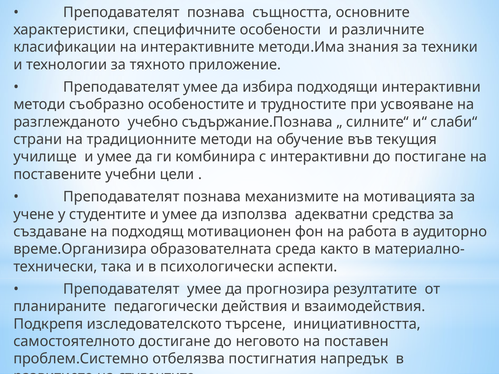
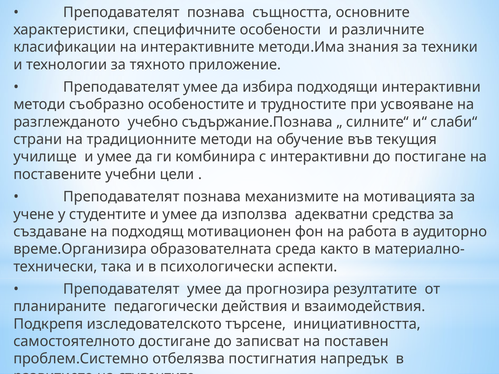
неговото: неговото -> записват (268, 342)
